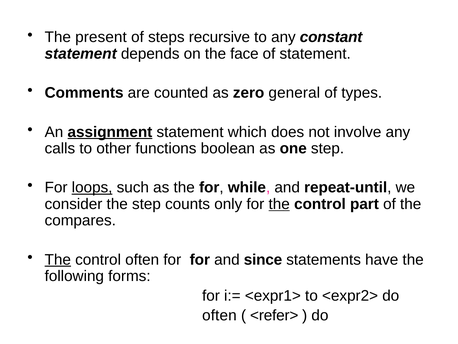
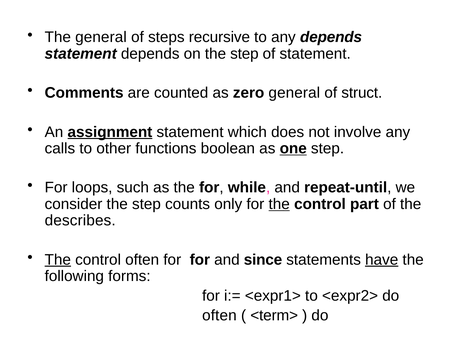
The present: present -> general (101, 37)
any constant: constant -> depends (331, 37)
on the face: face -> step (244, 54)
types: types -> struct (362, 93)
one underline: none -> present (293, 148)
loops underline: present -> none (92, 187)
compares: compares -> describes (80, 220)
have underline: none -> present (382, 259)
<refer>: <refer> -> <term> (274, 315)
